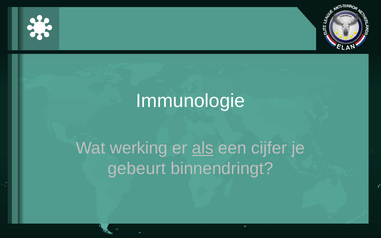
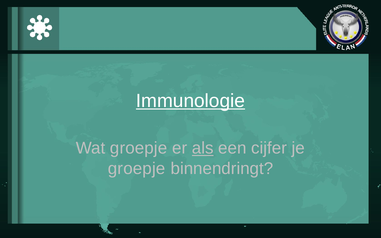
Immunologie underline: none -> present (190, 101)
Wat werking: werking -> groepje (139, 148)
gebeurt: gebeurt -> groepje (137, 169)
